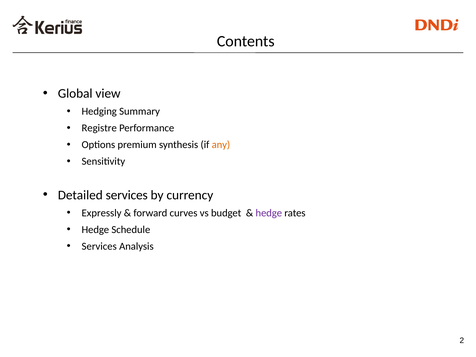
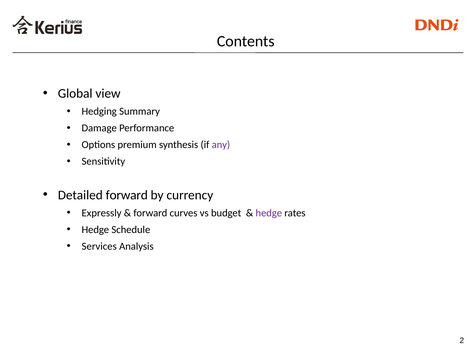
Registre: Registre -> Damage (99, 128)
any colour: orange -> purple (221, 145)
Detailed services: services -> forward (127, 195)
